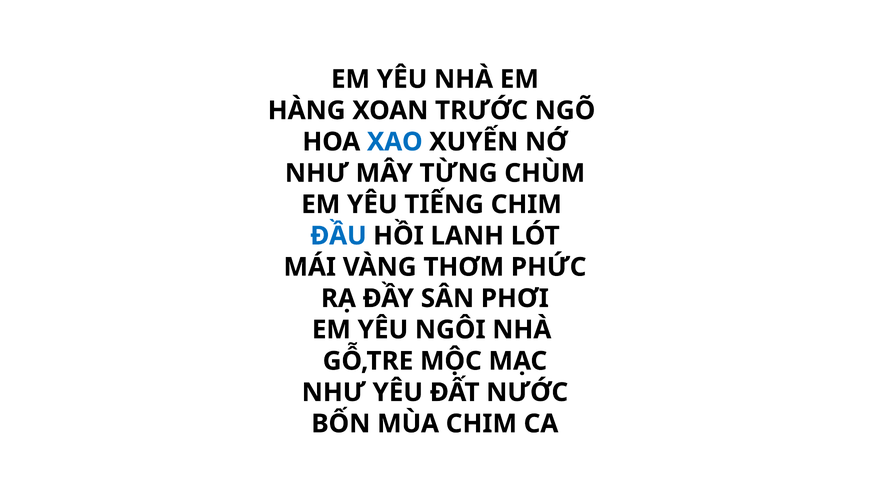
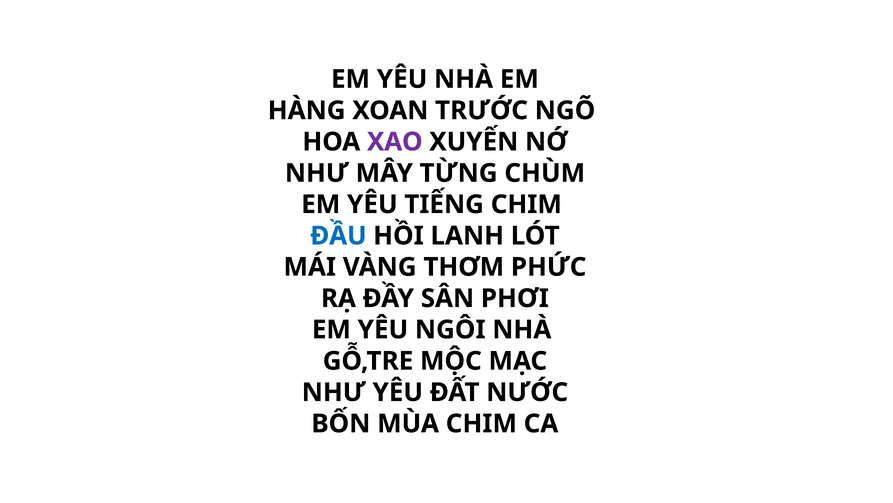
XAO colour: blue -> purple (395, 142)
